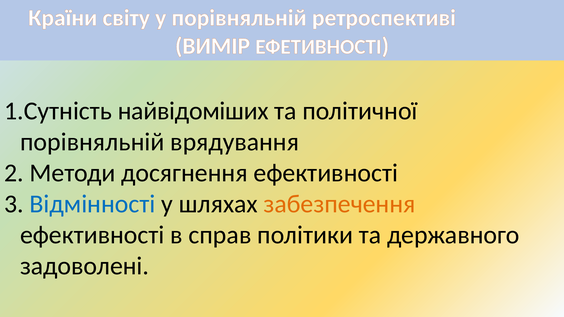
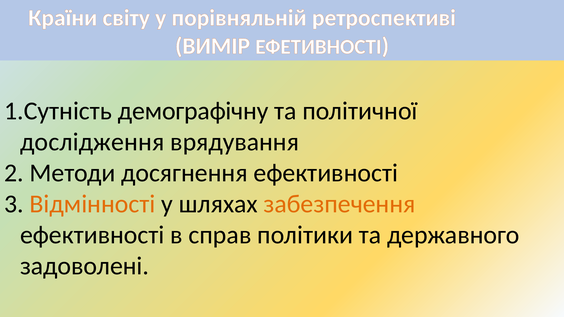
найвідоміших: найвідоміших -> демографічну (193, 111)
порівняльній: порівняльній -> дослідження (92, 142)
Відмінності colour: blue -> orange (92, 204)
